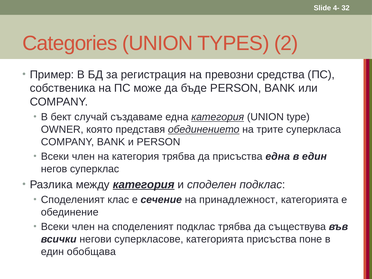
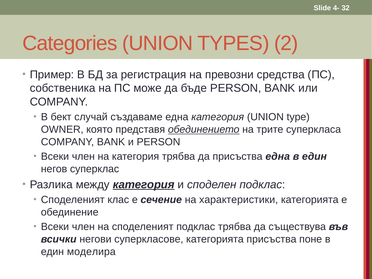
категория underline: present -> none (218, 117)
принадлежност: принадлежност -> характеристики (239, 200)
обобщава: обобщава -> моделира (91, 252)
